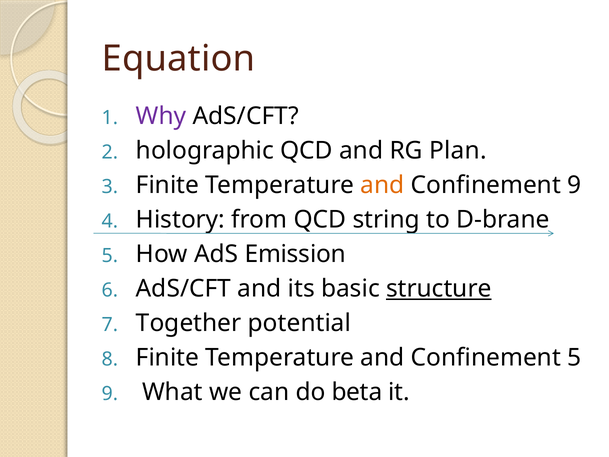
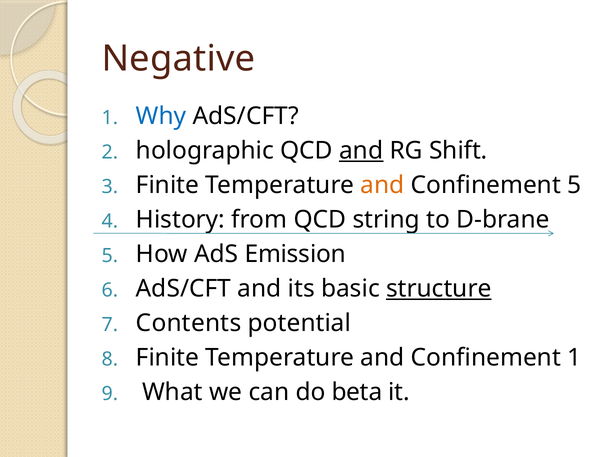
Equation: Equation -> Negative (178, 59)
Why colour: purple -> blue (161, 116)
and underline: none -> present (361, 150)
Plan: Plan -> Shift (458, 150)
Confinement 9: 9 -> 5 (574, 185)
Together: Together -> Contents (189, 323)
Confinement 5: 5 -> 1 (574, 358)
